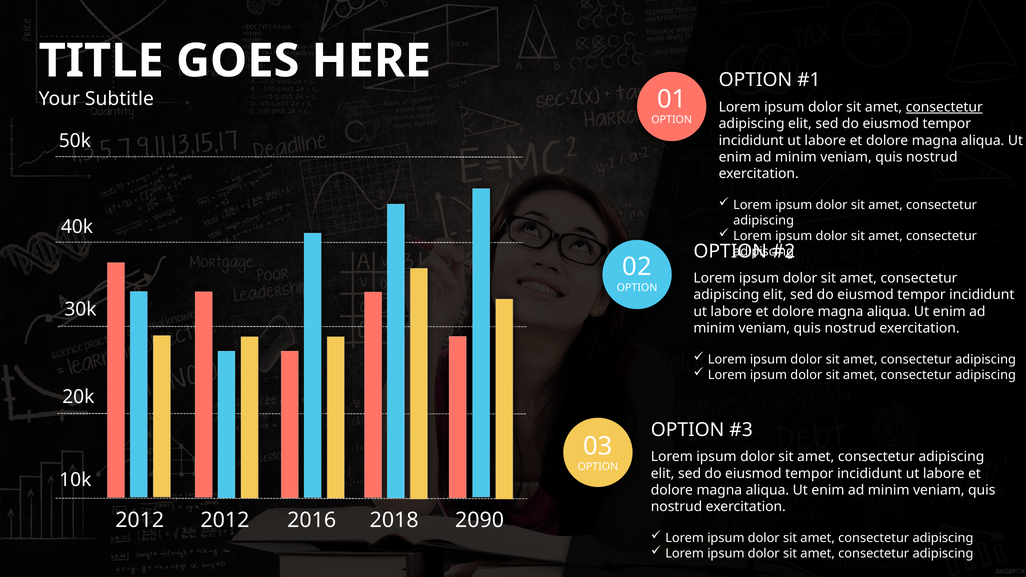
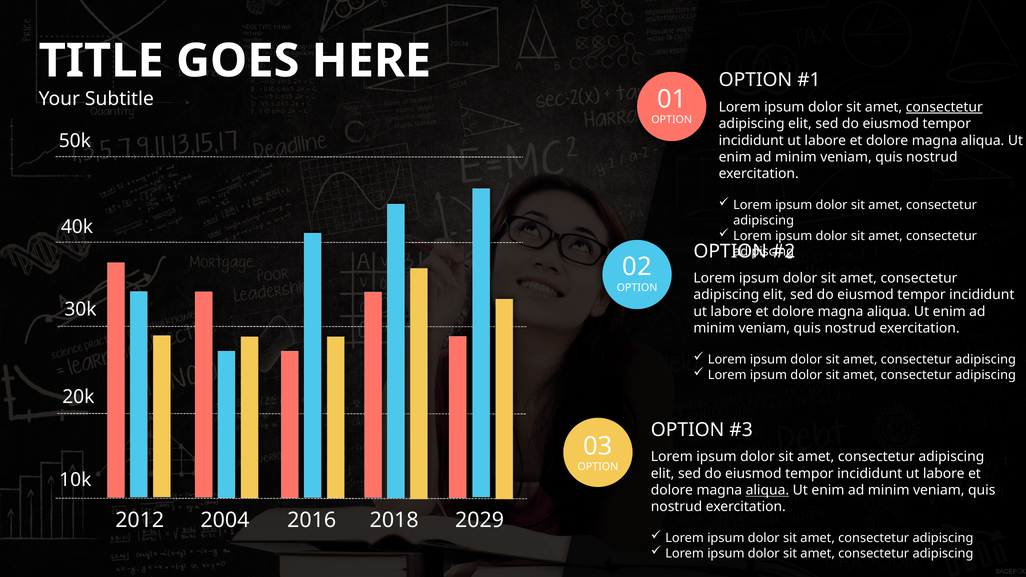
aliqua underline: none -> present (767, 490)
2012 2012: 2012 -> 2004 (225, 521)
2090: 2090 -> 2029 (480, 520)
